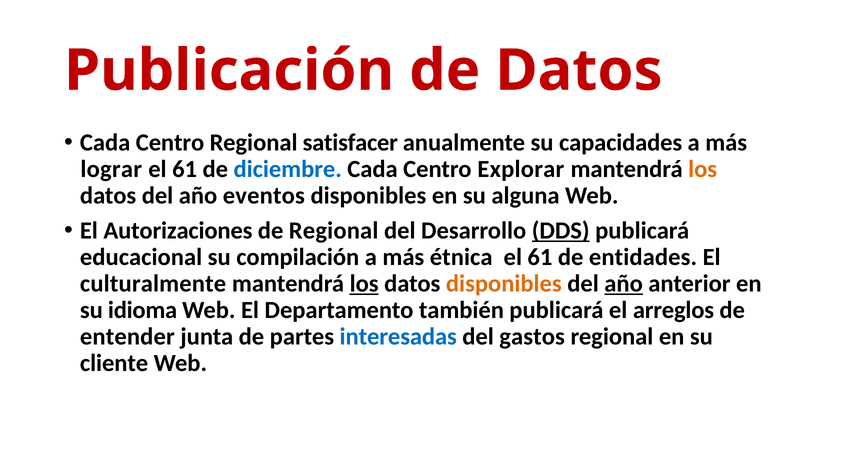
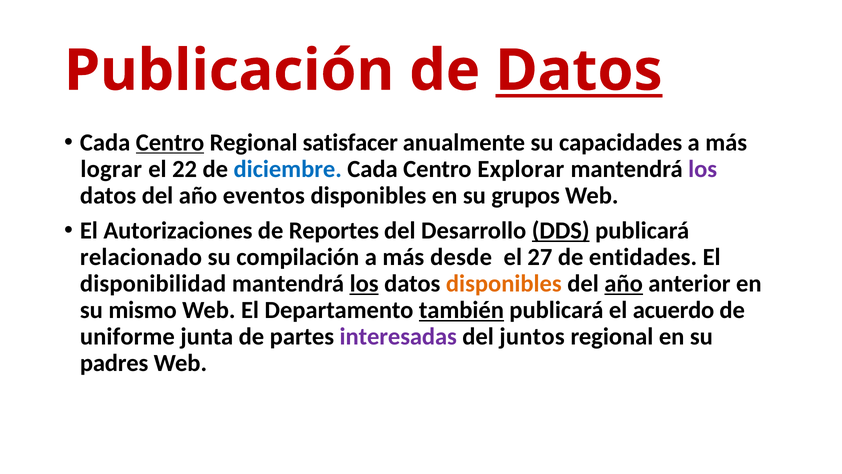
Datos underline: none -> present (579, 71)
Centro underline: none -> present (170, 142)
61: 61 -> 22 (185, 169)
los colour: orange -> purple (703, 169)
alguna: alguna -> grupos (526, 195)
de Regional: Regional -> Reportes (334, 231)
educacional: educacional -> relacionado (141, 257)
étnica: étnica -> desde (461, 257)
61: 61 -> 27 (540, 257)
culturalmente: culturalmente -> disponibilidad (153, 283)
idioma: idioma -> mismo (143, 310)
también underline: none -> present (461, 310)
arreglos: arreglos -> acuerdo (674, 310)
entender: entender -> uniforme (127, 336)
interesadas colour: blue -> purple (398, 336)
gastos: gastos -> juntos (532, 336)
cliente: cliente -> padres (114, 363)
